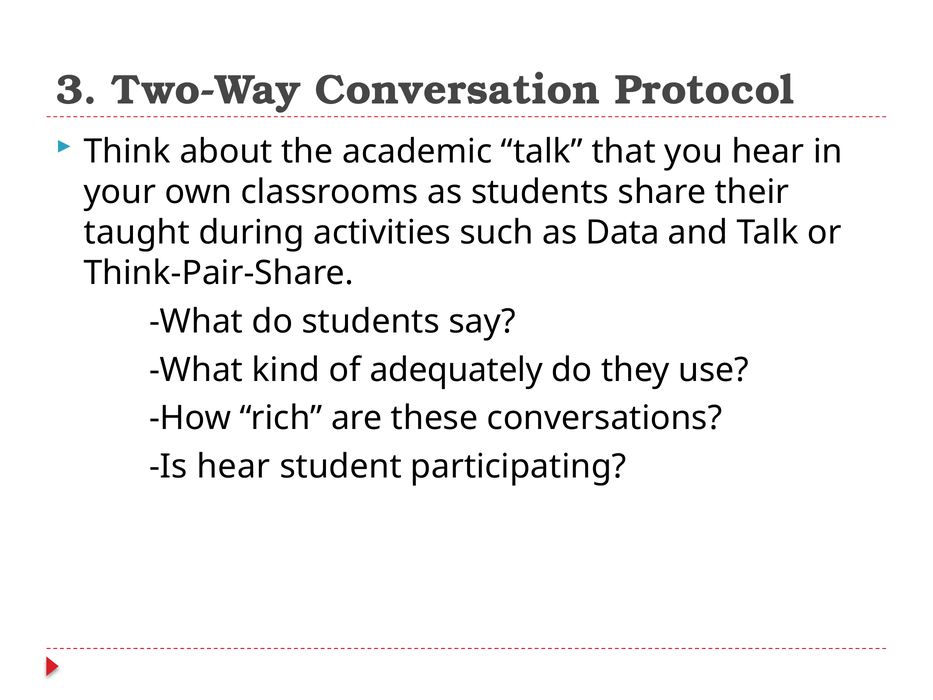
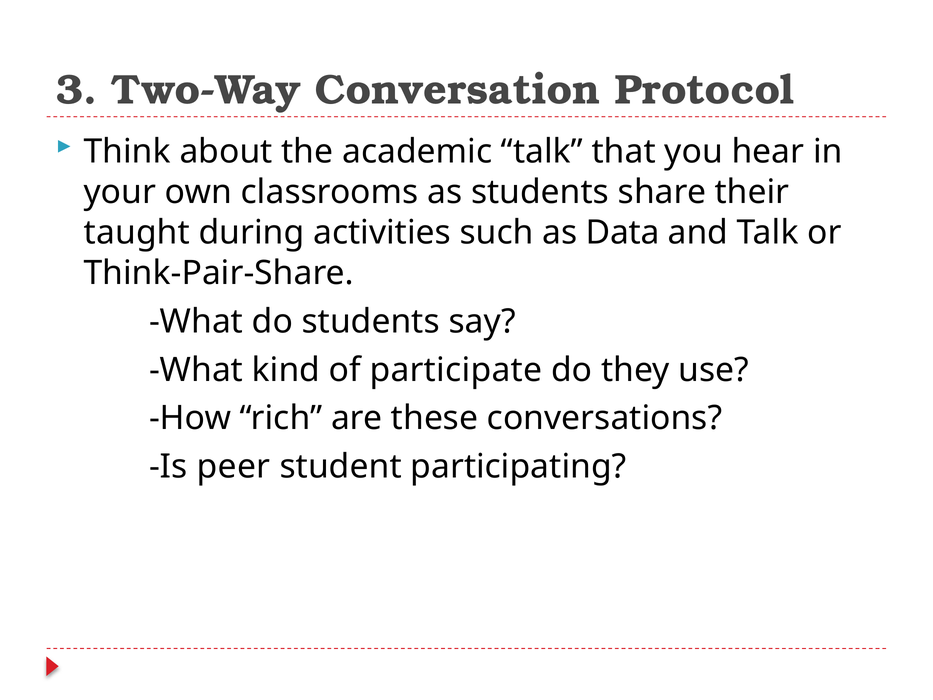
adequately: adequately -> participate (456, 370)
Is hear: hear -> peer (233, 466)
